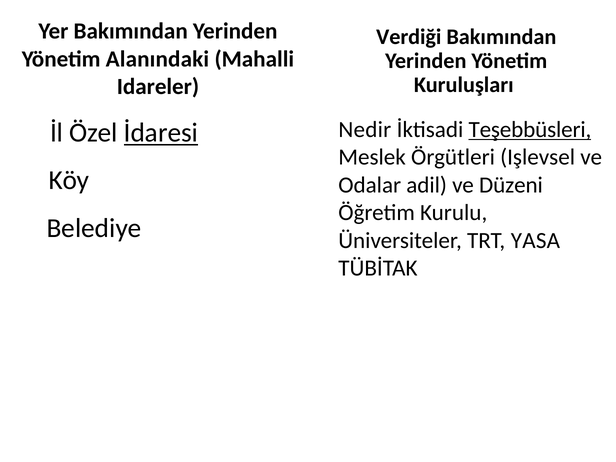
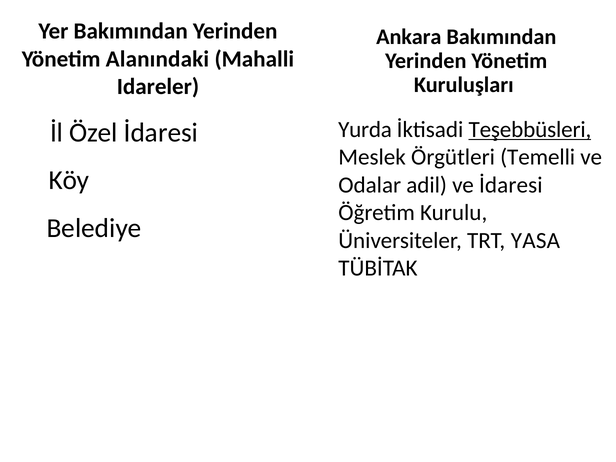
Verdiği: Verdiği -> Ankara (409, 37)
Nedir: Nedir -> Yurda (365, 130)
İdaresi underline: present -> none (161, 133)
Işlevsel: Işlevsel -> Temelli (538, 157)
ve Düzeni: Düzeni -> İdaresi (511, 185)
